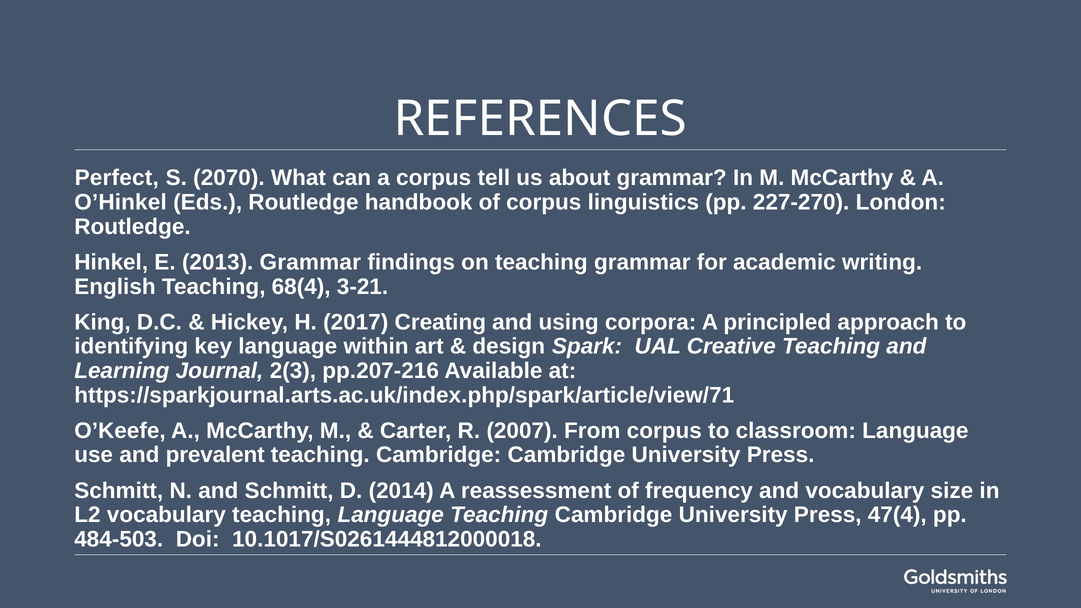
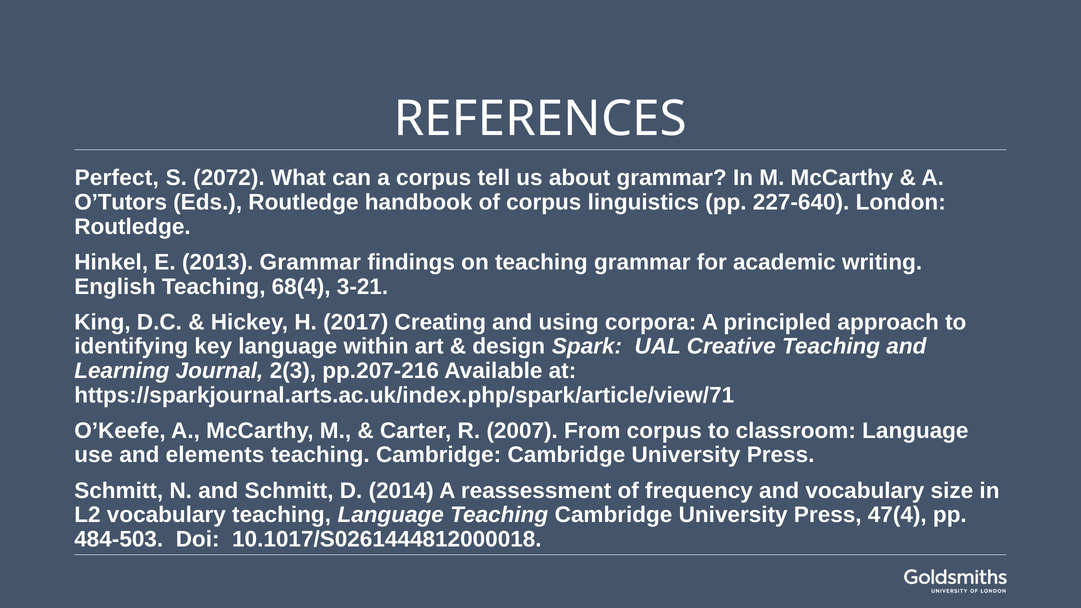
2070: 2070 -> 2072 (229, 178)
O’Hinkel: O’Hinkel -> O’Tutors (121, 202)
227-270: 227-270 -> 227-640 (801, 202)
prevalent: prevalent -> elements (215, 455)
